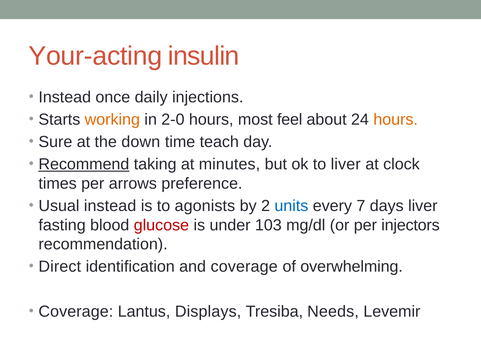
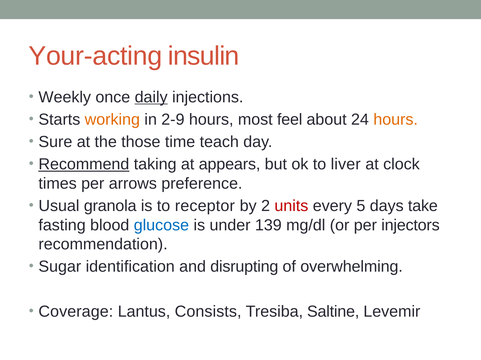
Instead: Instead -> Weekly (65, 97)
daily underline: none -> present (151, 97)
2-0: 2-0 -> 2-9 (173, 120)
down: down -> those (141, 142)
minutes: minutes -> appears (230, 165)
Usual instead: instead -> granola (110, 206)
agonists: agonists -> receptor (205, 206)
units colour: blue -> red (291, 206)
7: 7 -> 5 (361, 206)
days liver: liver -> take (423, 206)
glucose colour: red -> blue (161, 226)
103: 103 -> 139 (268, 226)
Direct: Direct -> Sugar (60, 267)
and coverage: coverage -> disrupting (244, 267)
Displays: Displays -> Consists (208, 312)
Needs: Needs -> Saltine (333, 312)
